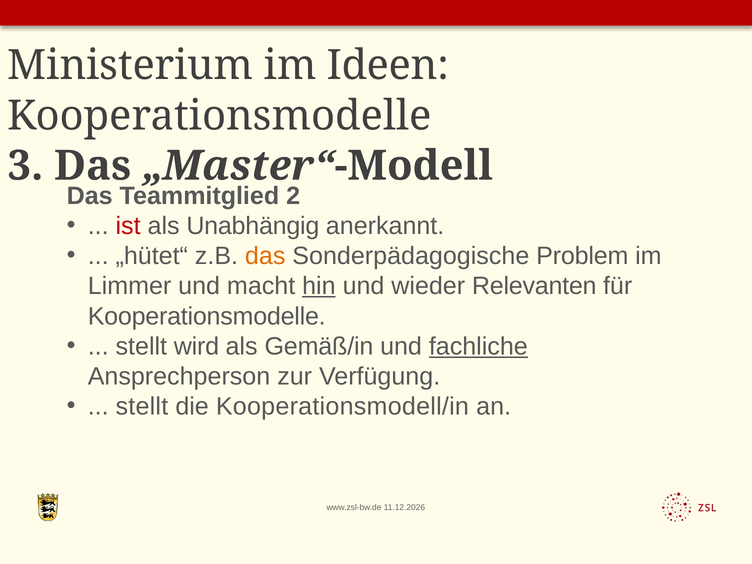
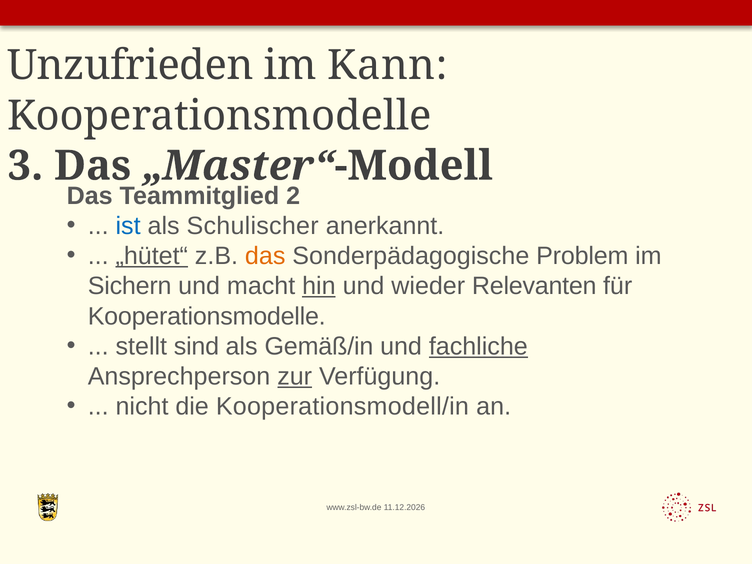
Ministerium: Ministerium -> Unzufrieden (130, 66)
Ideen: Ideen -> Kann (388, 66)
ist colour: red -> blue (128, 226)
Unabhängig: Unabhängig -> Schulischer (253, 226)
„hütet“ underline: none -> present (152, 256)
Limmer: Limmer -> Sichern (130, 286)
wird: wird -> sind (196, 346)
zur underline: none -> present (295, 376)
stellt: stellt -> nicht (142, 406)
